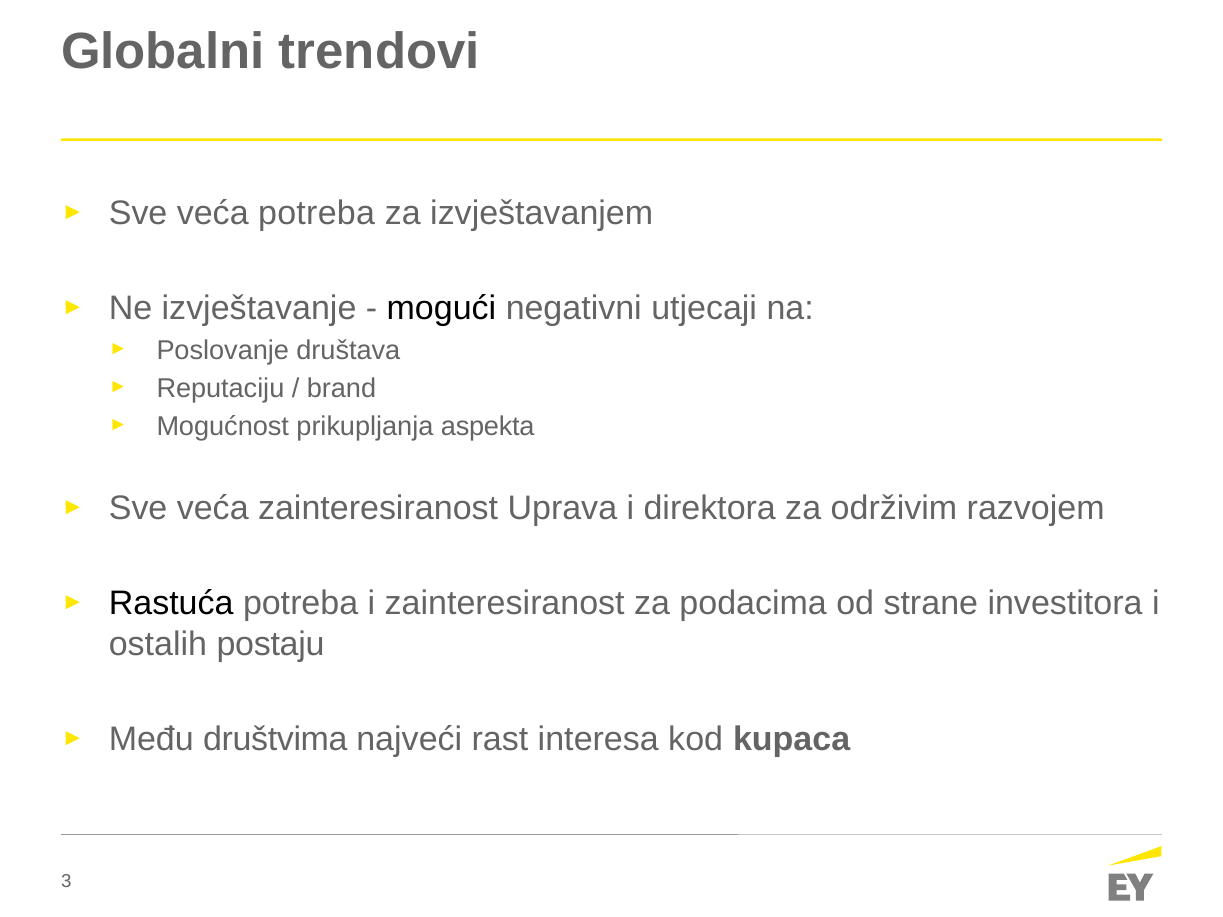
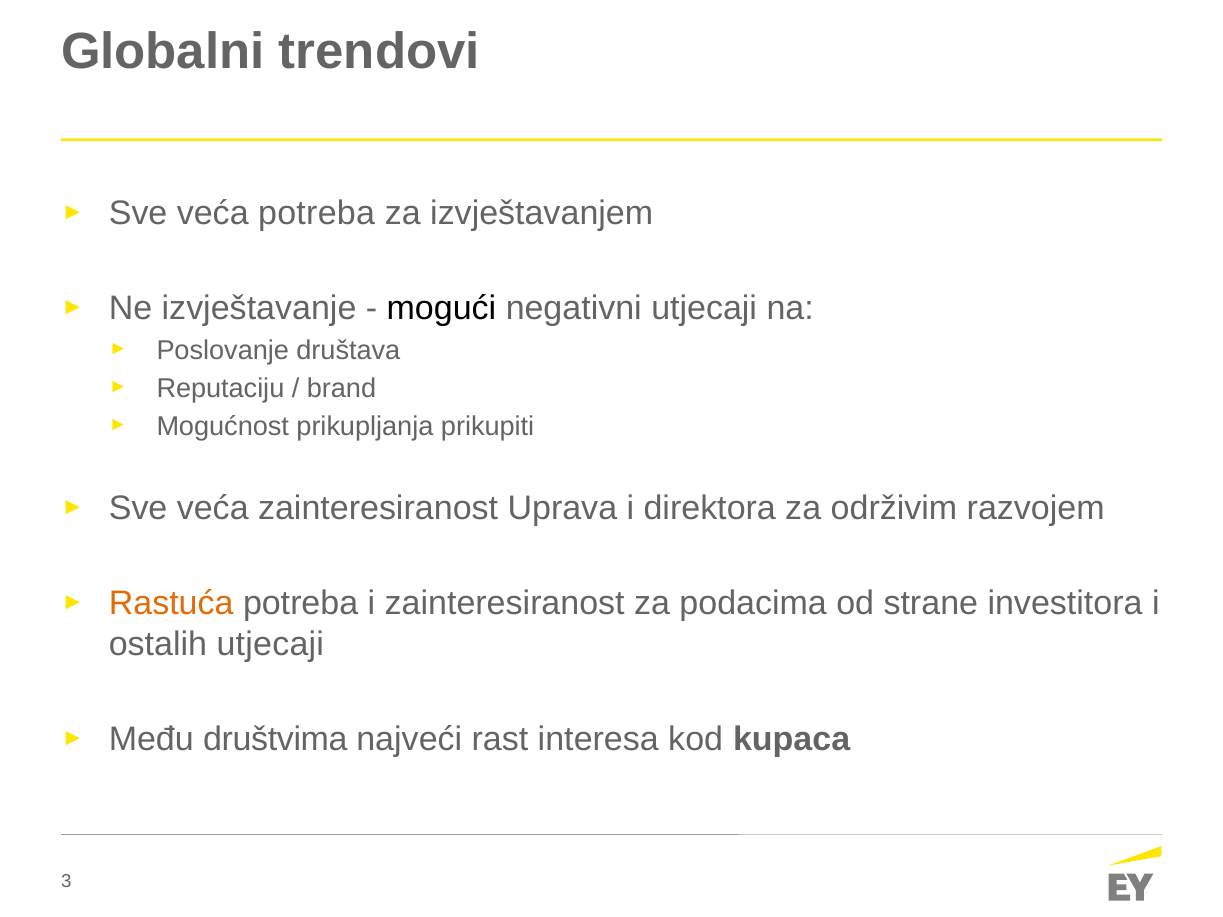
aspekta: aspekta -> prikupiti (488, 426)
Rastuća colour: black -> orange (171, 603)
ostalih postaju: postaju -> utjecaji (270, 644)
